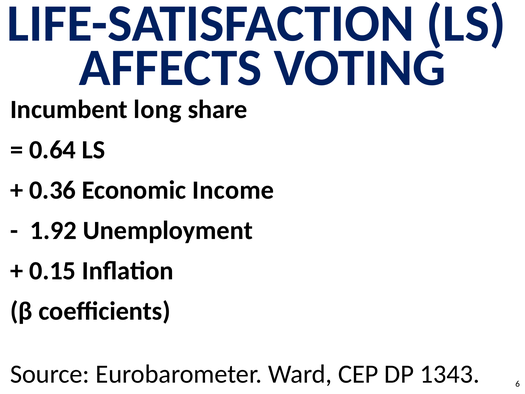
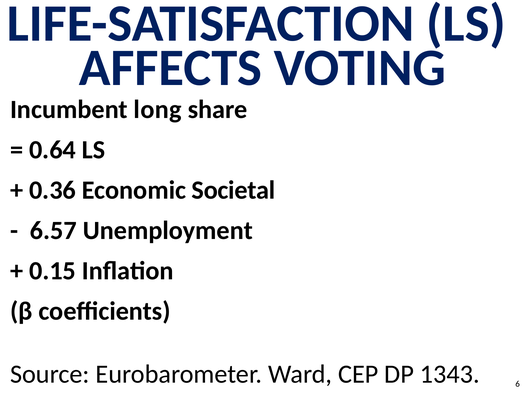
Income: Income -> Societal (233, 190)
1.92: 1.92 -> 6.57 (53, 230)
